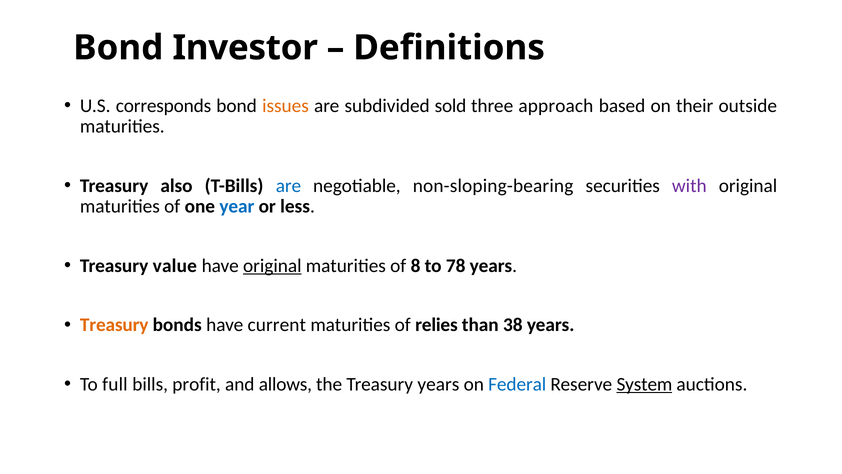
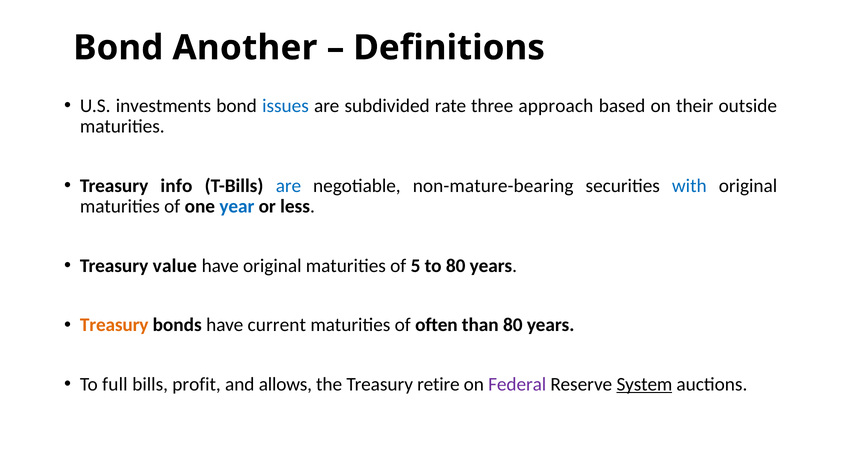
Investor: Investor -> Another (245, 48)
corresponds: corresponds -> investments (163, 106)
issues colour: orange -> blue (285, 106)
sold: sold -> rate (451, 106)
also: also -> info (176, 186)
non-sloping-bearing: non-sloping-bearing -> non-mature-bearing (493, 186)
with colour: purple -> blue (689, 186)
original underline: present -> none (272, 266)
8: 8 -> 5 (416, 266)
to 78: 78 -> 80 (456, 266)
relies: relies -> often (436, 325)
than 38: 38 -> 80 (513, 325)
Treasury years: years -> retire (438, 384)
Federal colour: blue -> purple (517, 384)
